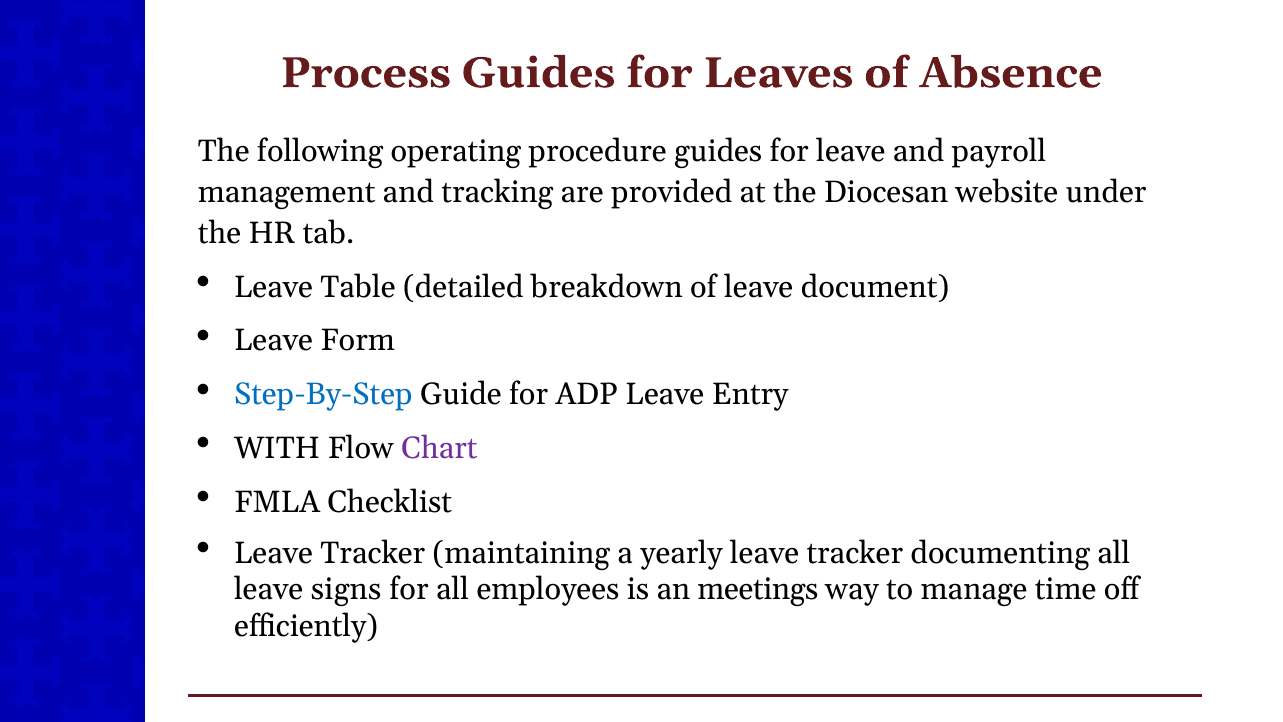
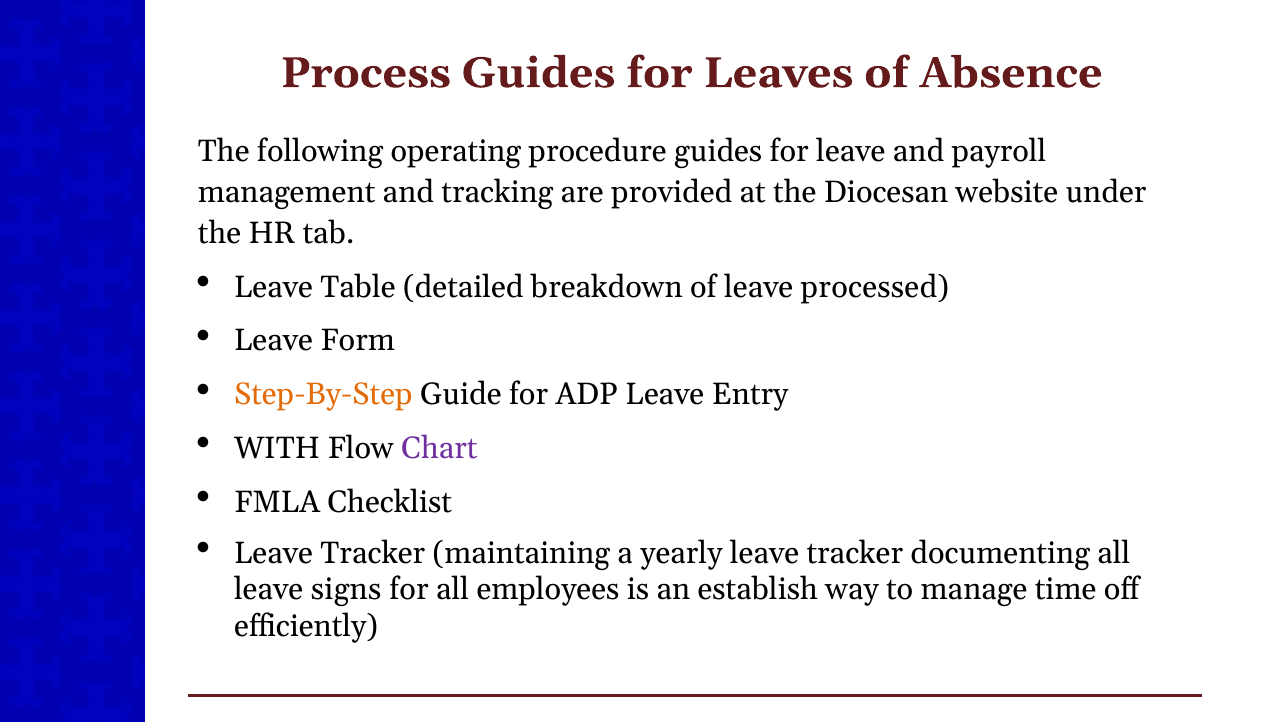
document: document -> processed (875, 287)
Step-By-Step colour: blue -> orange (323, 395)
meetings: meetings -> establish (758, 589)
